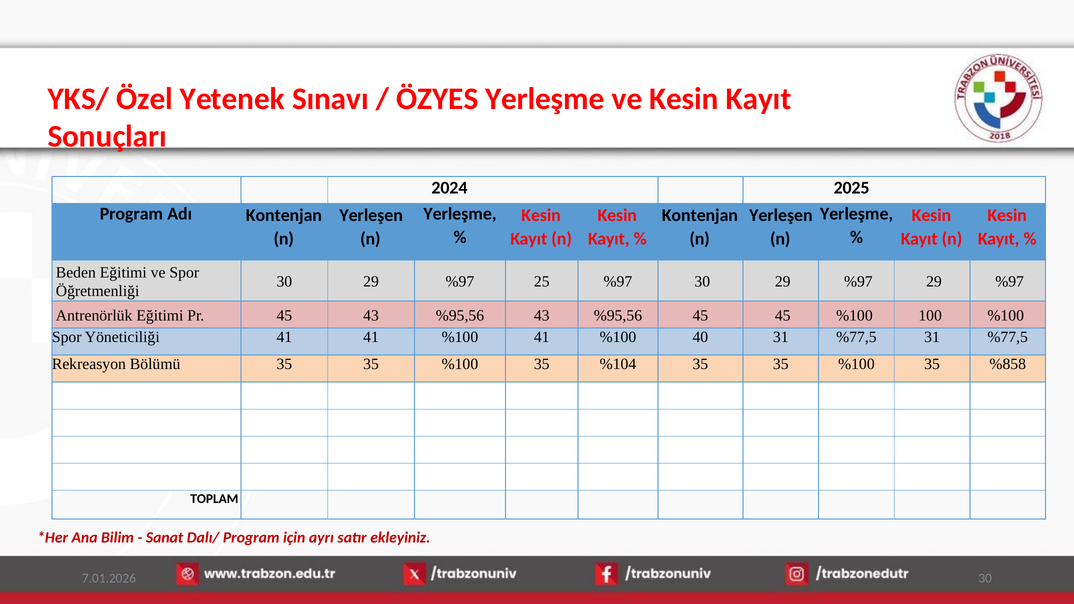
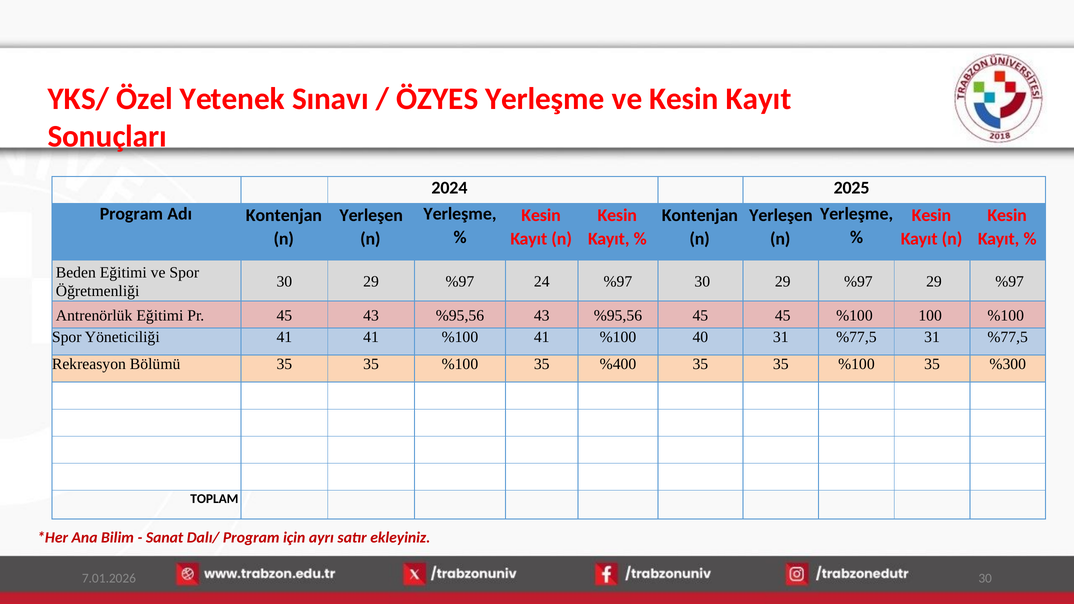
25: 25 -> 24 (542, 282)
%104: %104 -> %400 (618, 364)
%858: %858 -> %300 (1008, 364)
